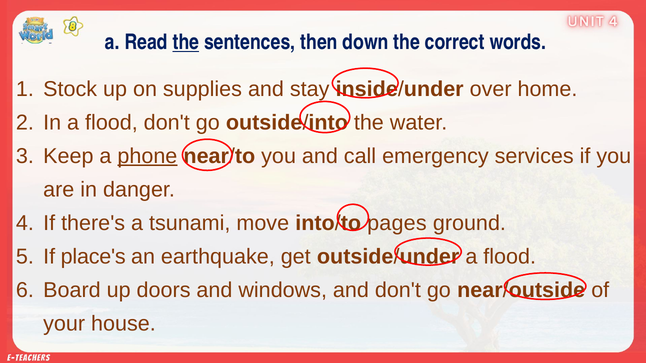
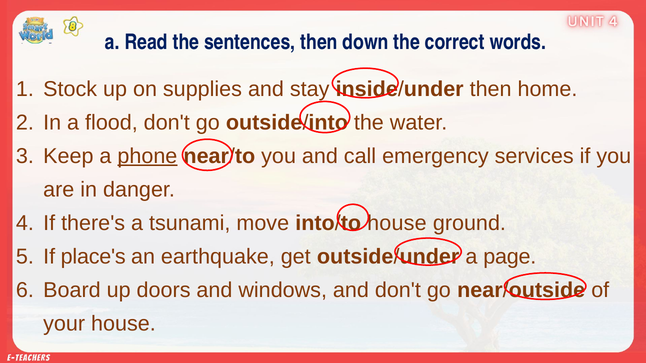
the underline: present -> none (186, 42)
inside/under over: over -> then (491, 89)
into/to pages: pages -> house (397, 223)
outside/under a flood: flood -> page (510, 257)
